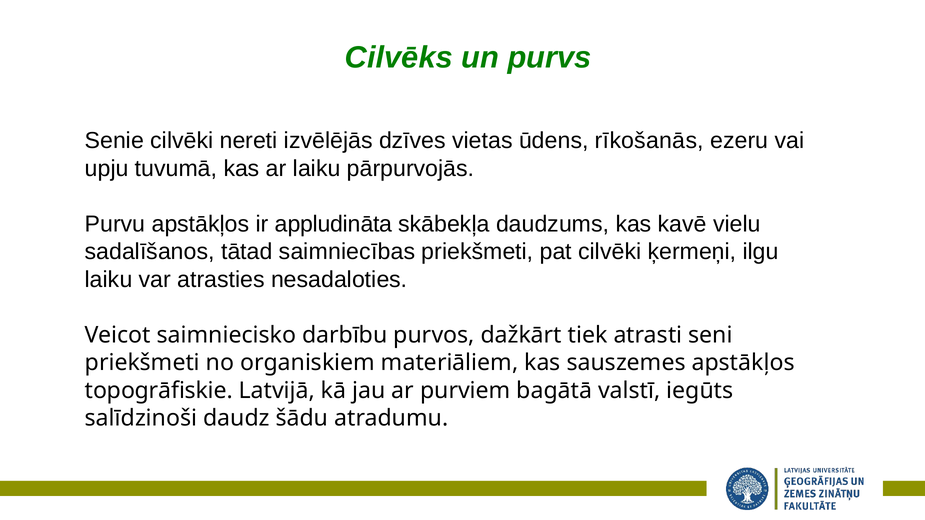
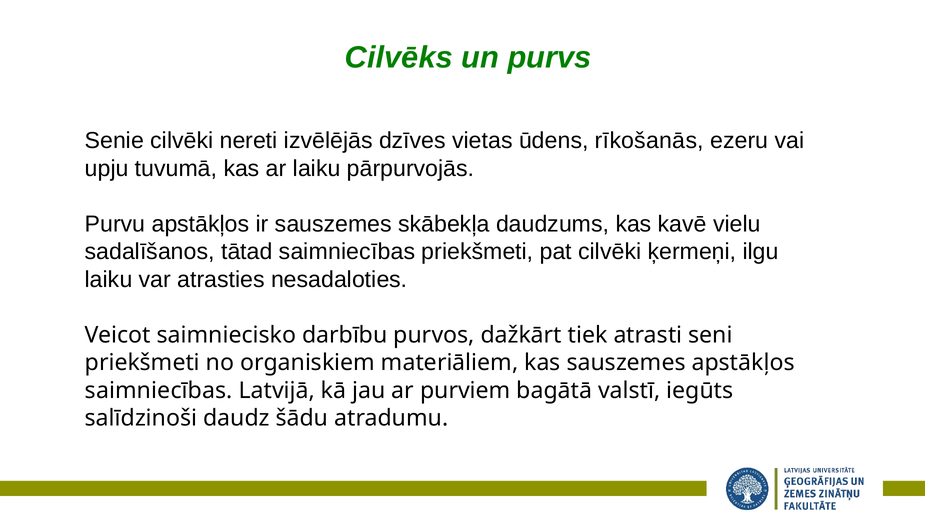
ir appludināta: appludināta -> sauszemes (333, 224)
topogrāfiskie: topogrāfiskie -> saimniecības (159, 391)
